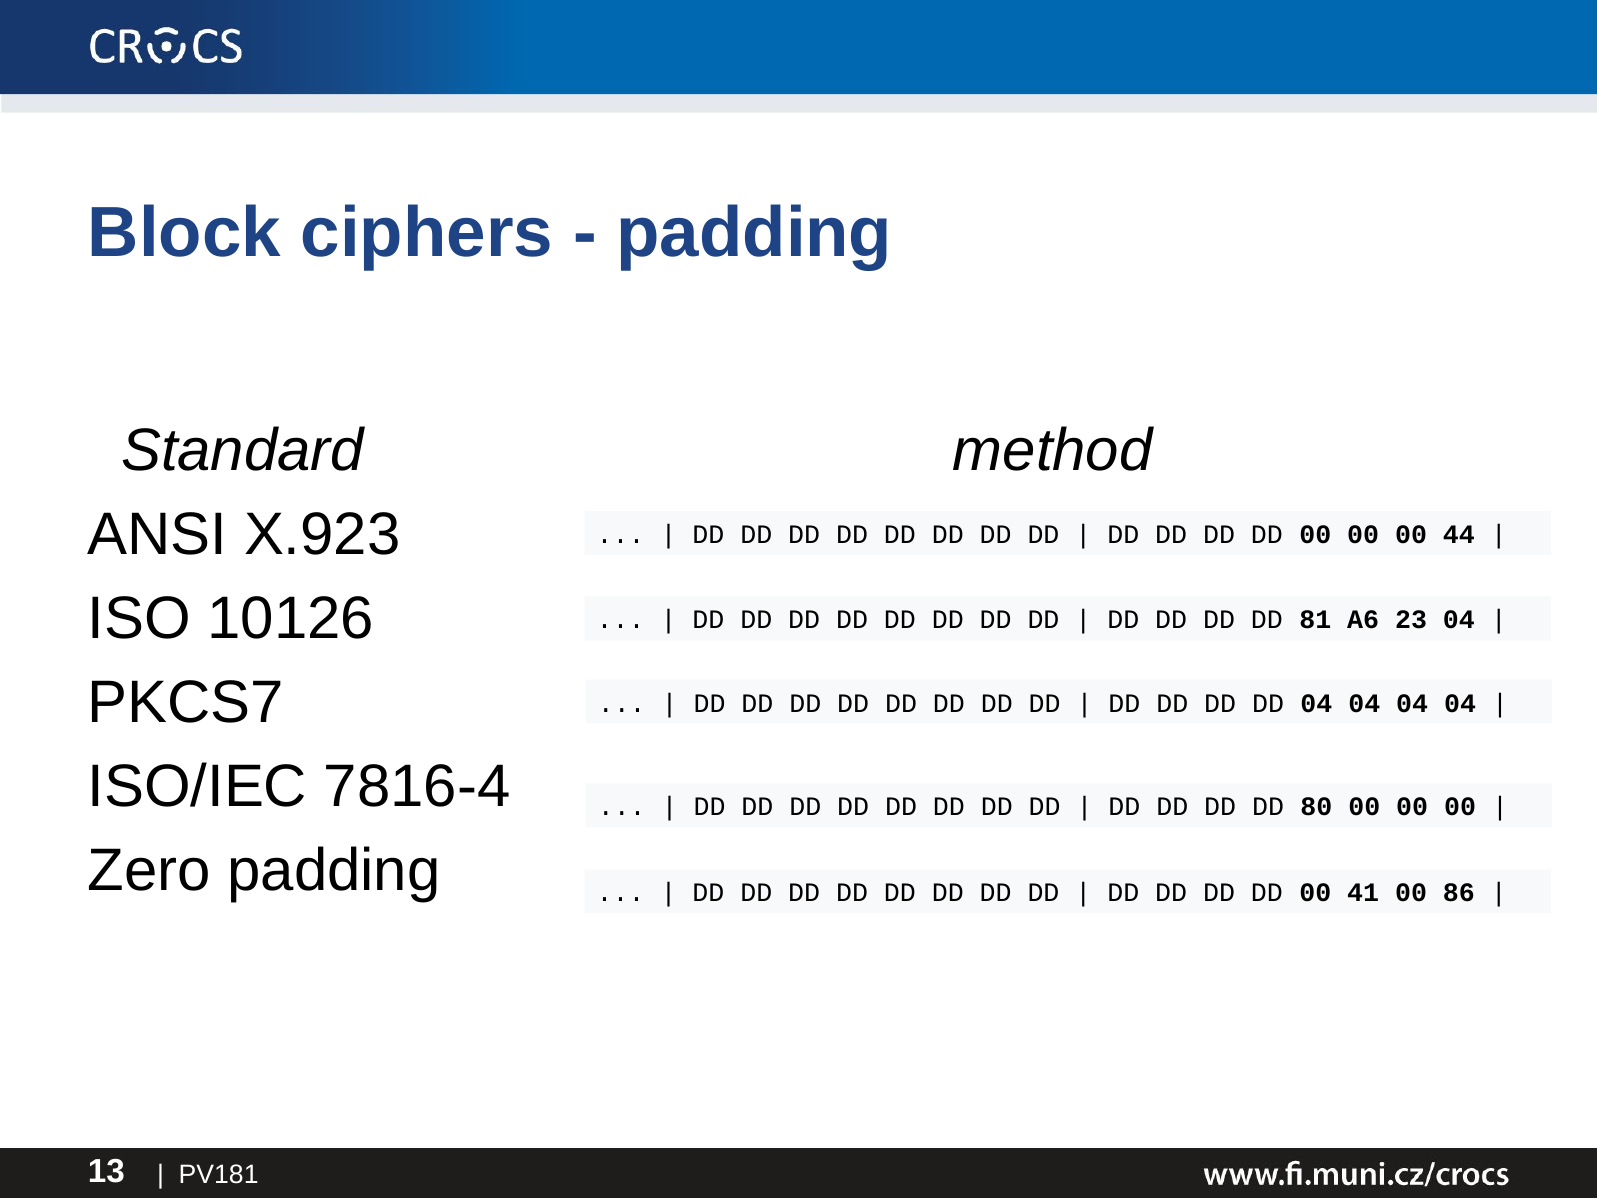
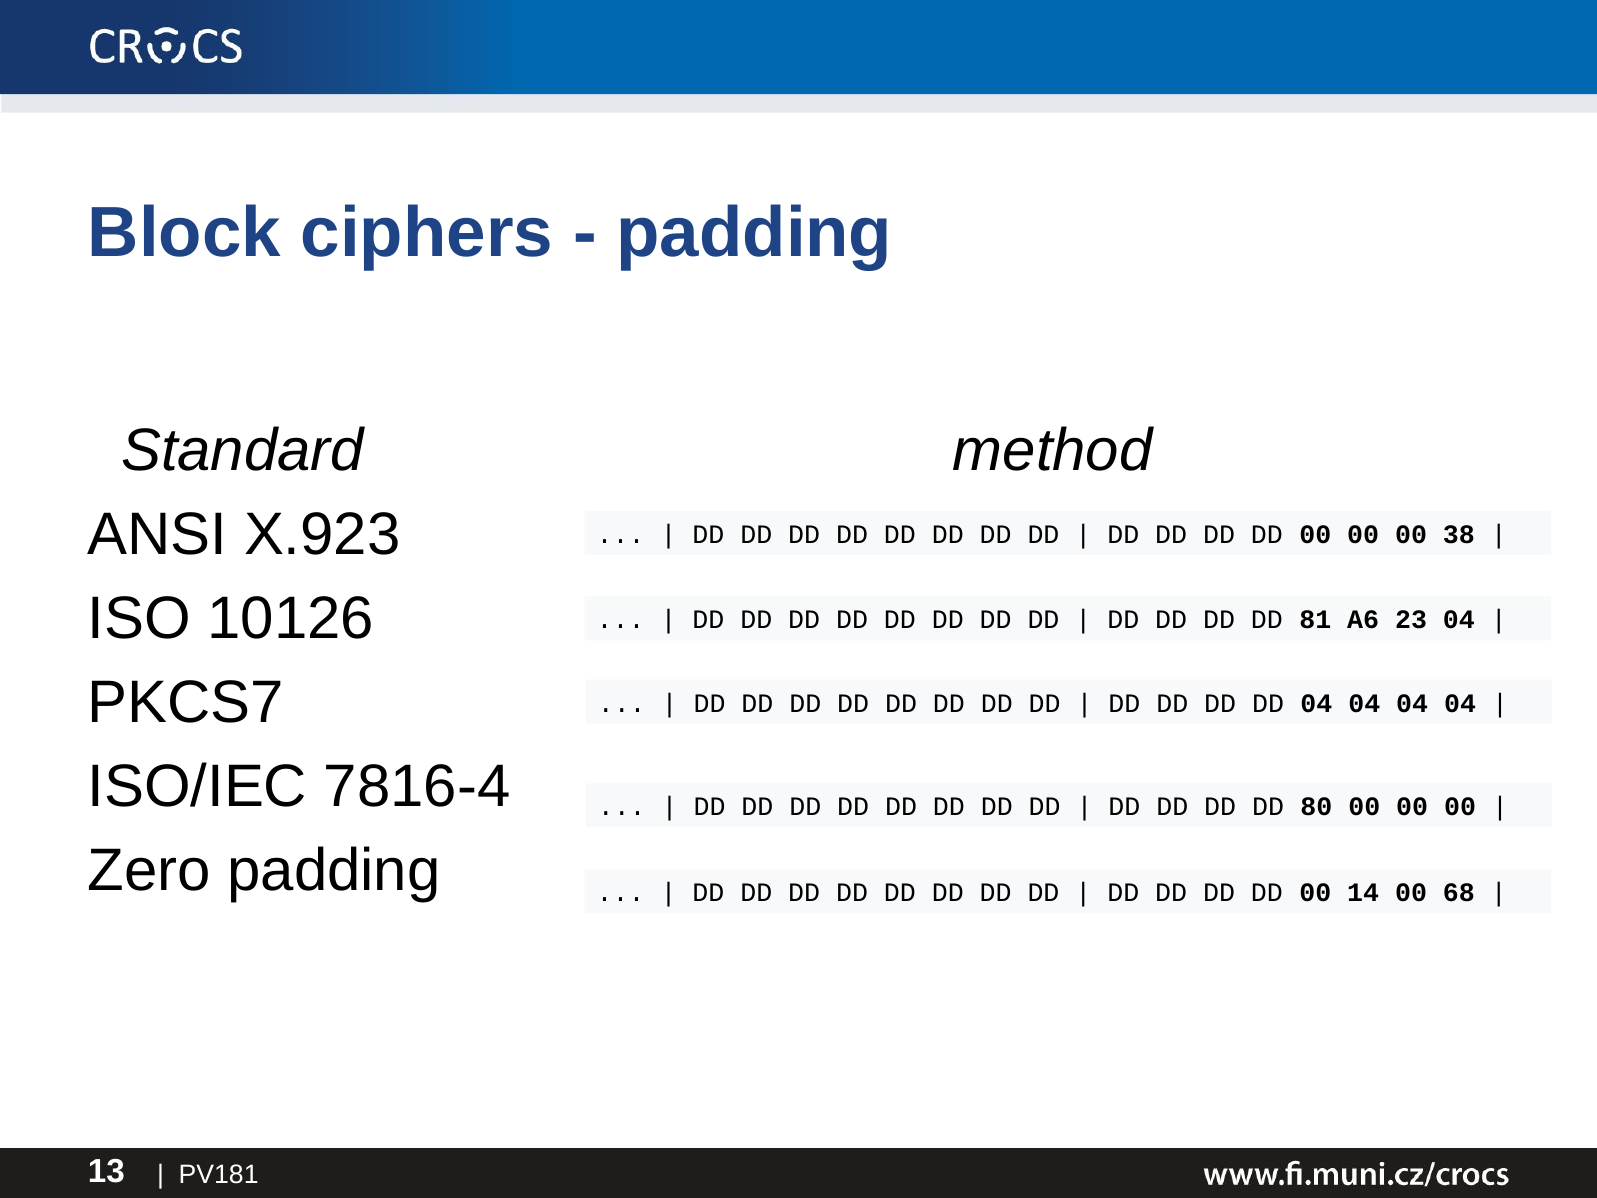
44: 44 -> 38 (1459, 535)
41: 41 -> 14 (1363, 893)
86: 86 -> 68 (1459, 893)
